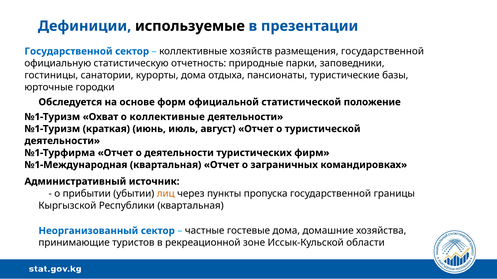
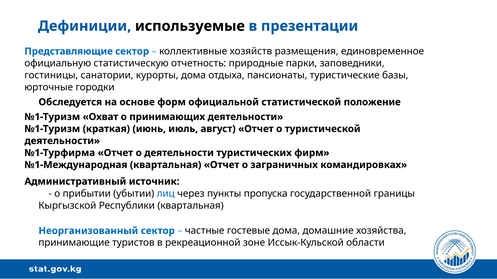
Государственной: Государственной -> Представляющие (69, 51)
размещения государственной: государственной -> единовременное (383, 51)
о коллективные: коллективные -> принимающих (167, 117)
лиц colour: orange -> blue (166, 194)
